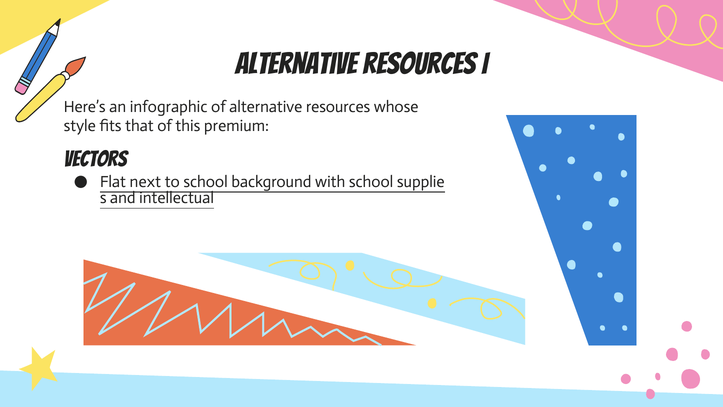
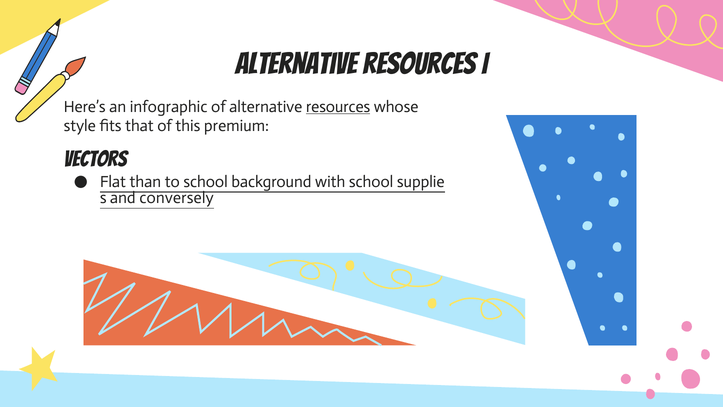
resources underline: none -> present (338, 107)
next: next -> than (145, 182)
intellectual: intellectual -> conversely (177, 198)
